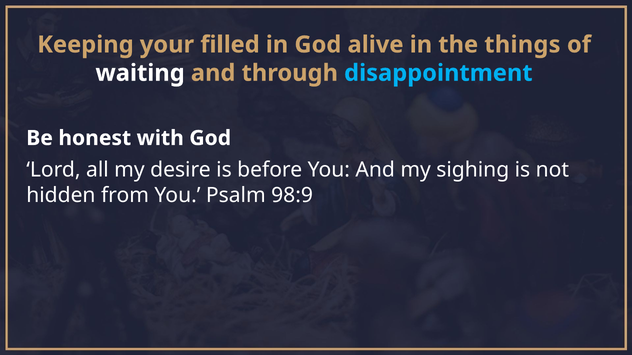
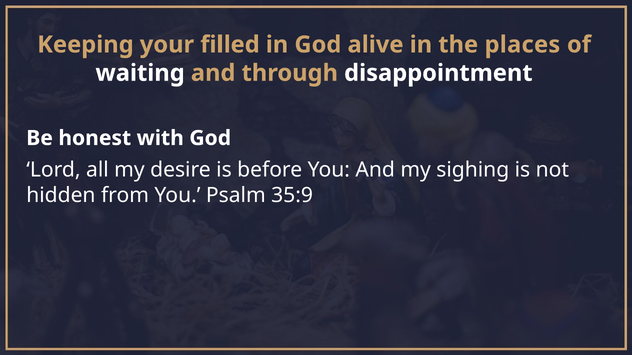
things: things -> places (522, 45)
disappointment colour: light blue -> white (438, 73)
98:9: 98:9 -> 35:9 (292, 195)
